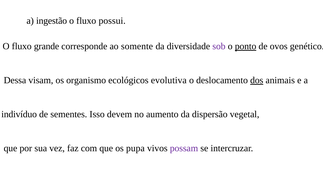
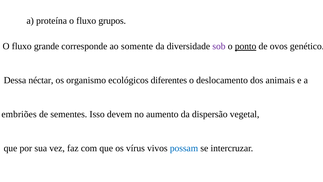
ingestão: ingestão -> proteína (52, 21)
possui: possui -> grupos (112, 21)
visam: visam -> néctar (41, 80)
evolutiva: evolutiva -> diferentes (169, 80)
dos underline: present -> none (257, 80)
indivíduo: indivíduo -> embriões (19, 114)
pupa: pupa -> vírus (135, 148)
possam colour: purple -> blue (184, 148)
